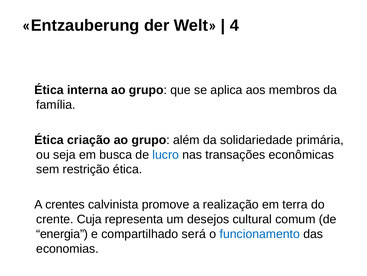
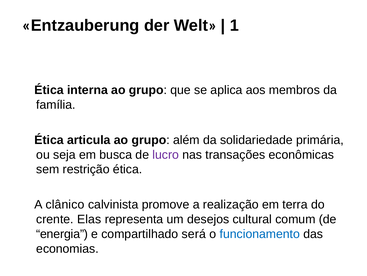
4: 4 -> 1 (234, 25)
criação: criação -> articula (89, 140)
lucro colour: blue -> purple (166, 154)
crentes: crentes -> clânico (65, 204)
Cuja: Cuja -> Elas (89, 219)
